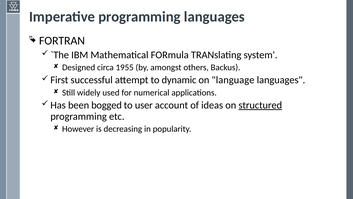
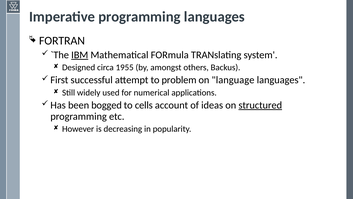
IBM underline: none -> present (80, 55)
dynamic: dynamic -> problem (179, 80)
user: user -> cells (144, 105)
